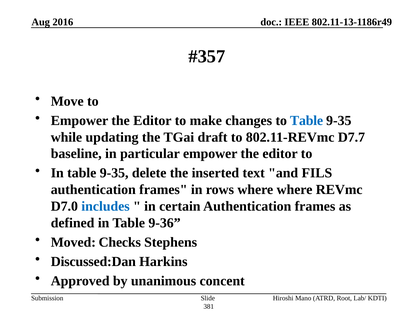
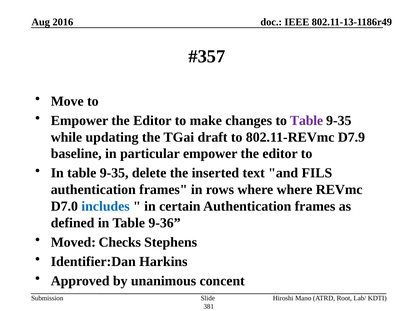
Table colour: blue -> purple (307, 120)
D7.7: D7.7 -> D7.9 (351, 137)
Discussed:Dan: Discussed:Dan -> Identifier:Dan (93, 261)
